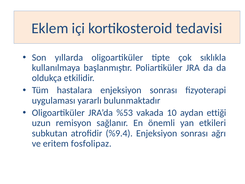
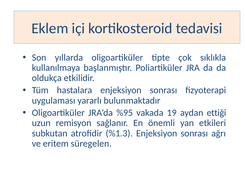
%53: %53 -> %95 (125, 113)
10: 10 -> 19 (172, 113)
%9.4: %9.4 -> %1.3 (119, 133)
fosfolipaz: fosfolipaz -> süregelen (91, 143)
